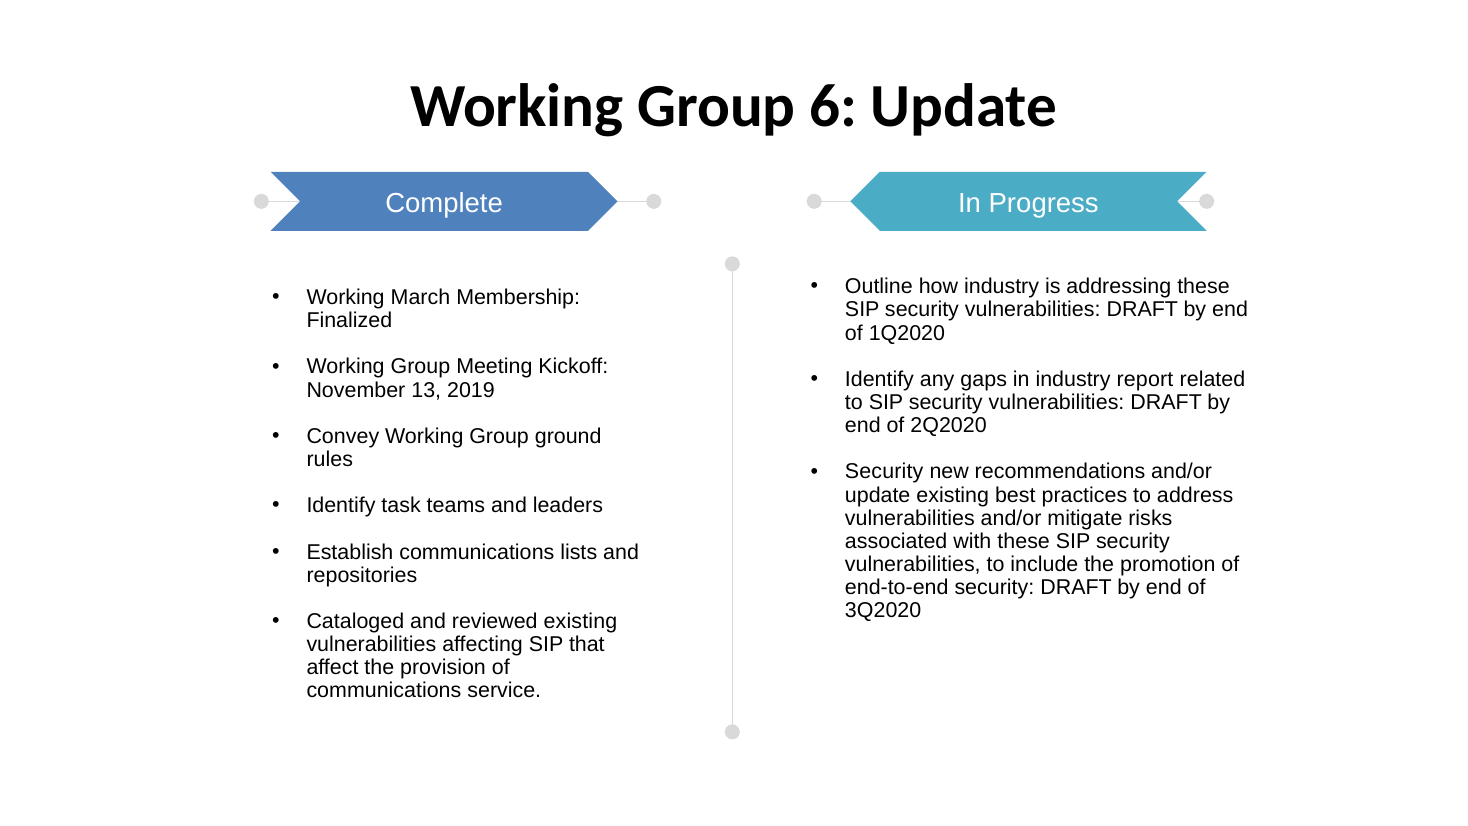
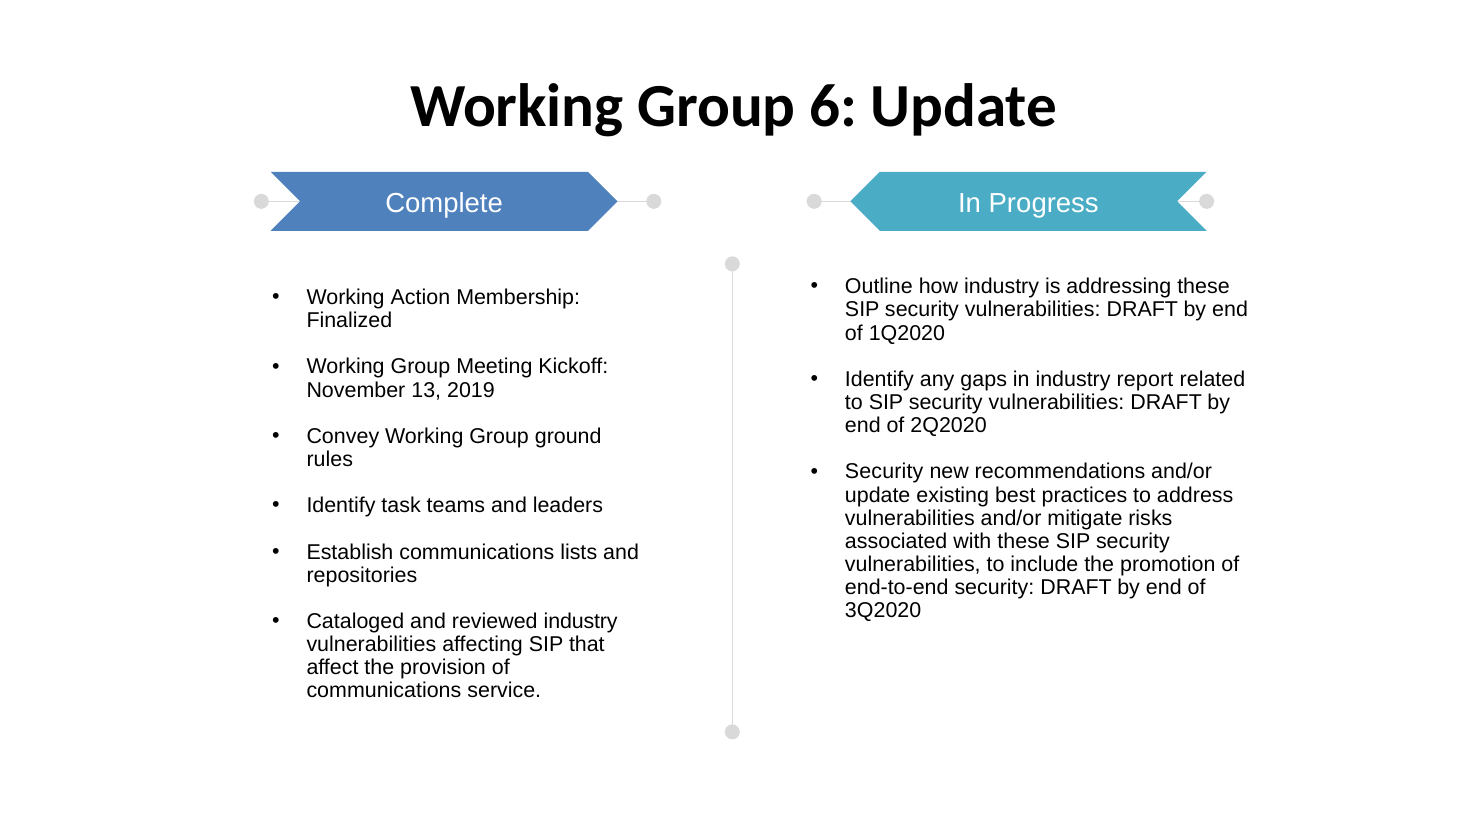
March: March -> Action (420, 297)
reviewed existing: existing -> industry (581, 621)
